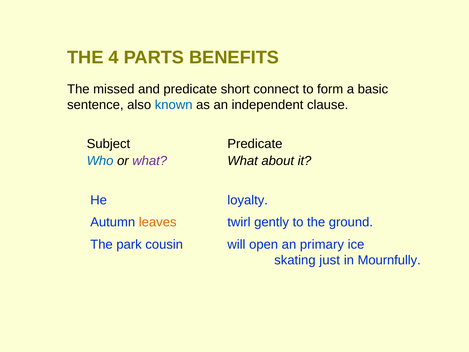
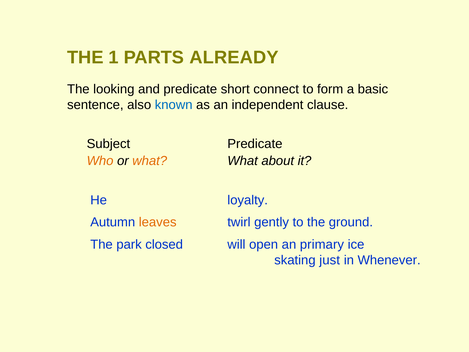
4: 4 -> 1 (114, 57)
BENEFITS: BENEFITS -> ALREADY (234, 57)
missed: missed -> looking (114, 89)
Who colour: blue -> orange (100, 161)
what colour: purple -> orange (150, 161)
cousin: cousin -> closed (164, 244)
Mournfully: Mournfully -> Whenever (389, 260)
